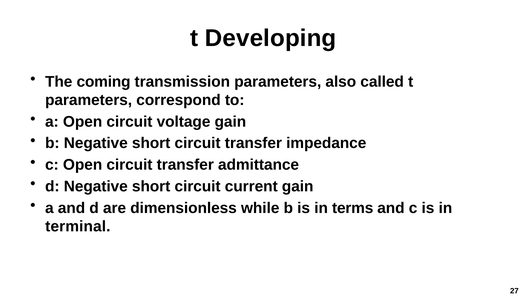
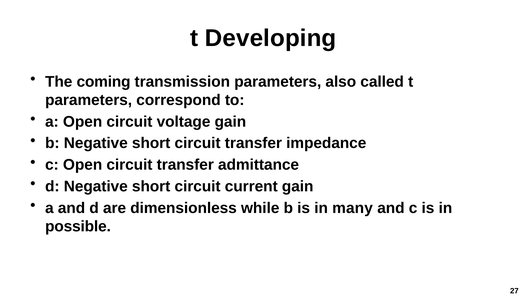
terms: terms -> many (353, 208)
terminal: terminal -> possible (78, 226)
